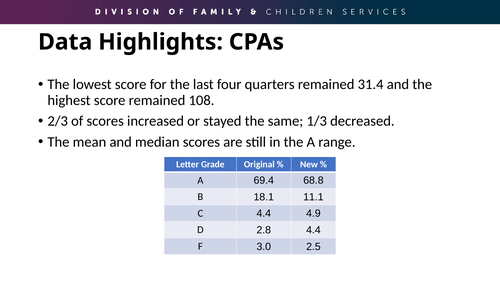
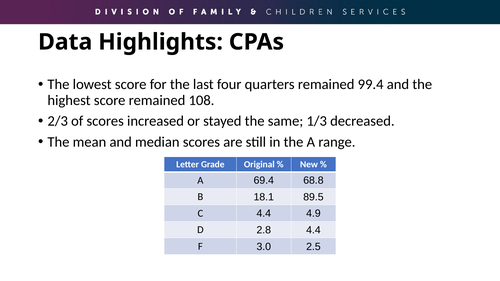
31.4: 31.4 -> 99.4 (371, 85)
11.1: 11.1 -> 89.5 (313, 197)
